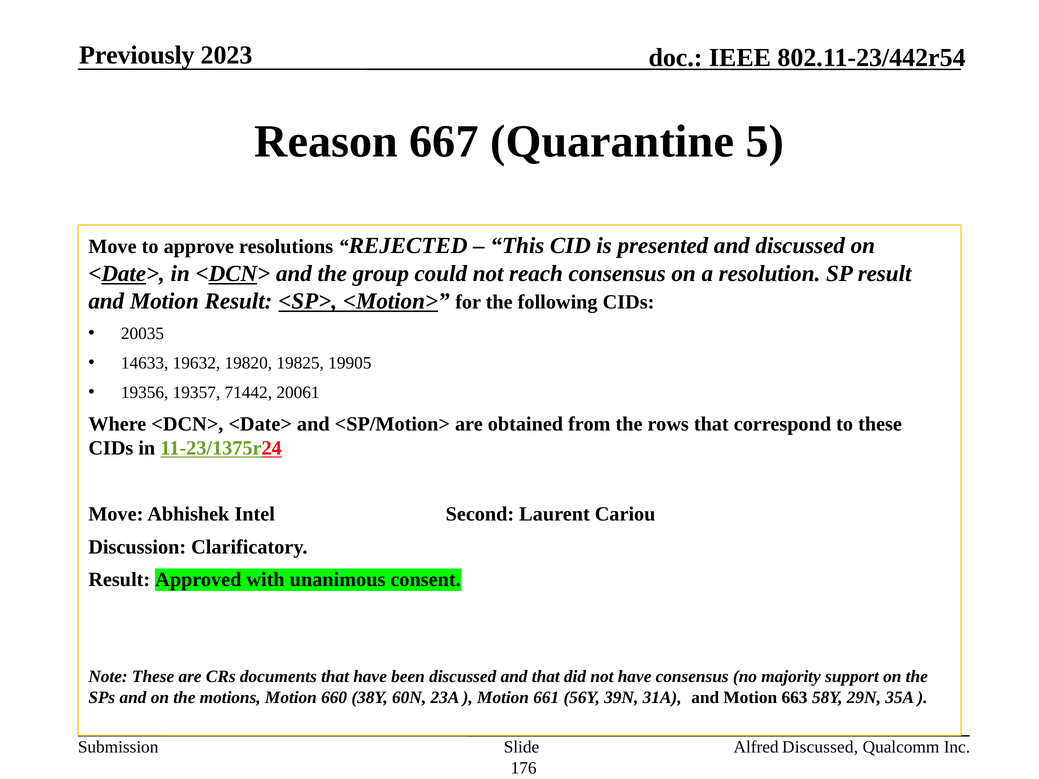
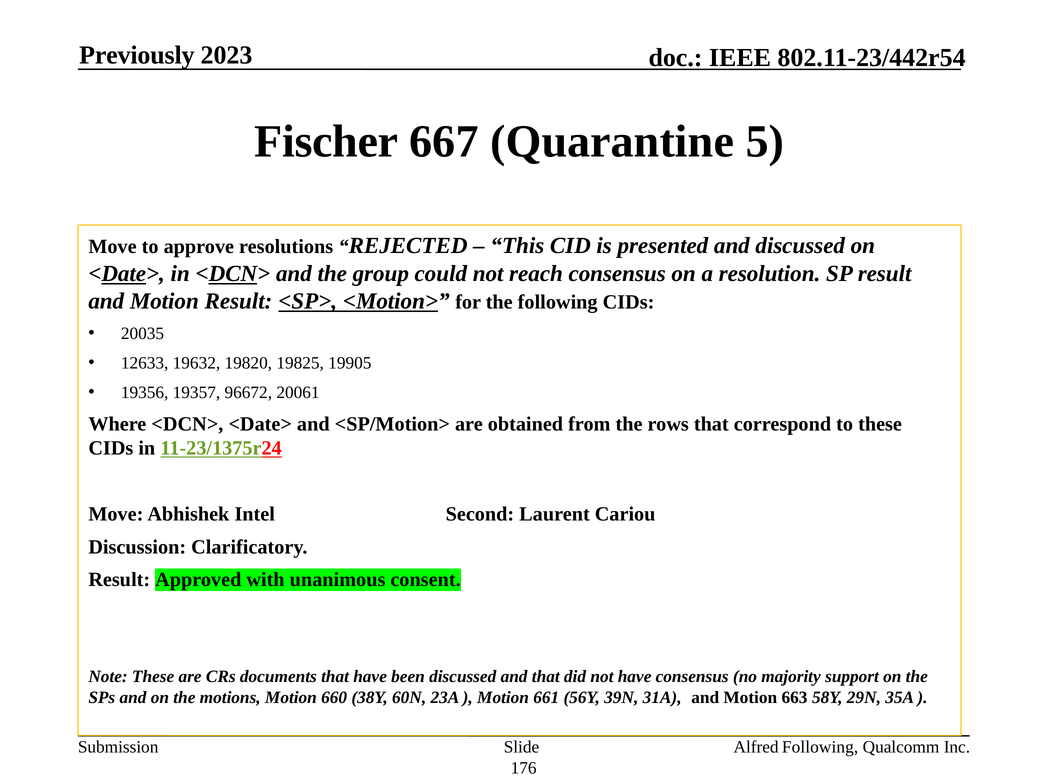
Reason: Reason -> Fischer (326, 142)
14633: 14633 -> 12633 (145, 363)
71442: 71442 -> 96672 (248, 393)
Alfred Discussed: Discussed -> Following (820, 747)
